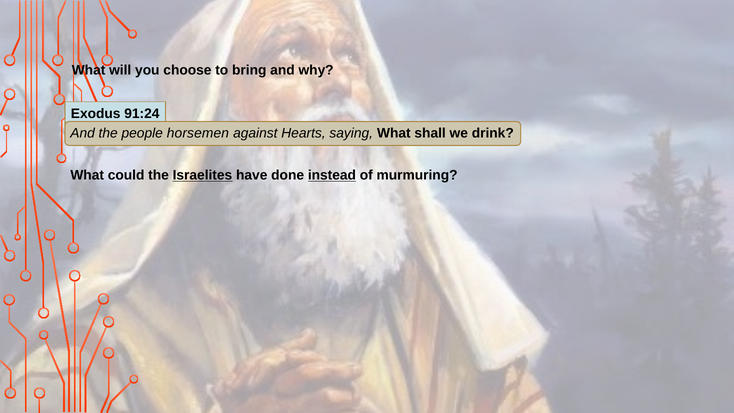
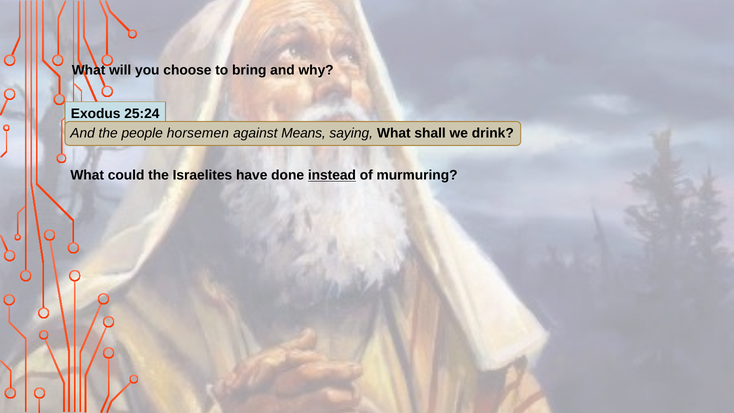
91:24: 91:24 -> 25:24 (142, 114)
Hearts: Hearts -> Means (304, 133)
Israelites underline: present -> none (202, 175)
